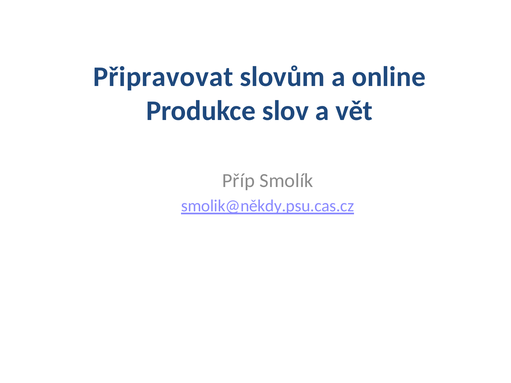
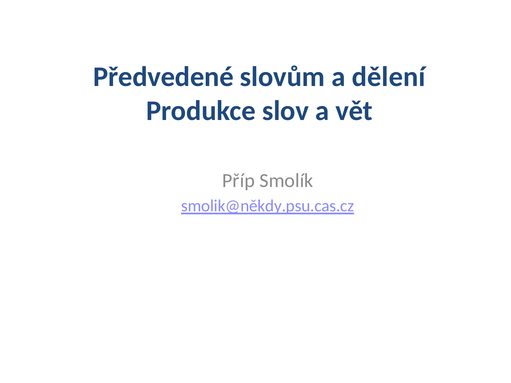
Připravovat: Připravovat -> Předvedené (163, 77)
online: online -> dělení (389, 77)
